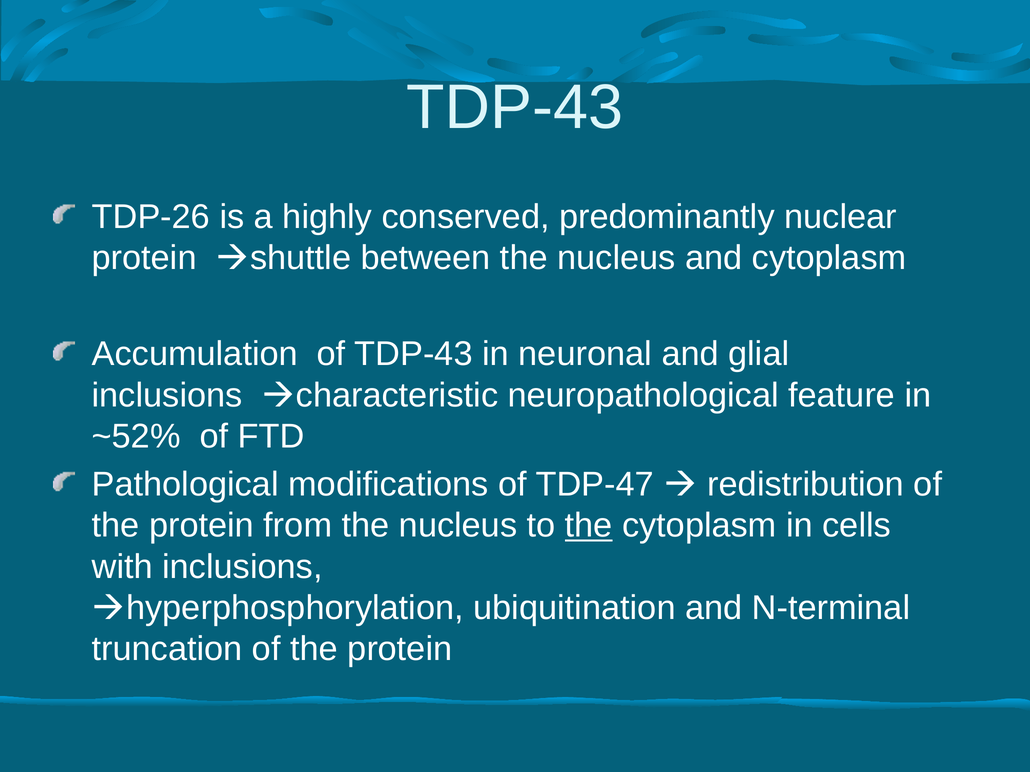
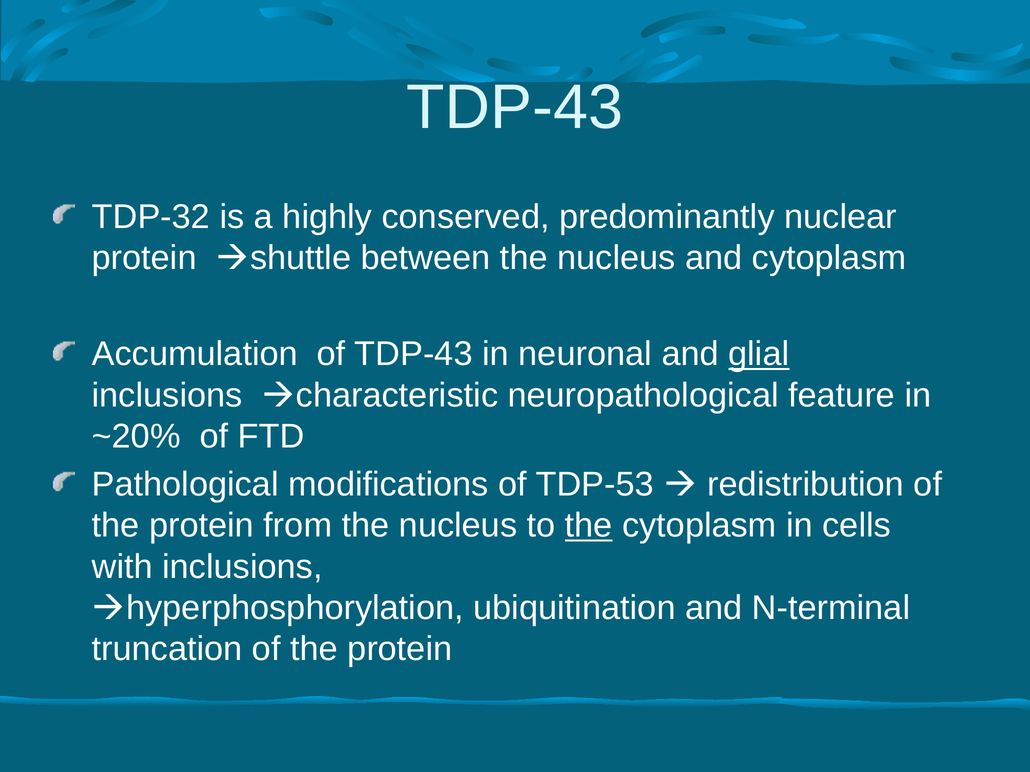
TDP-26: TDP-26 -> TDP-32 (151, 217)
glial underline: none -> present (759, 354)
~52%: ~52% -> ~20% (136, 437)
TDP-47: TDP-47 -> TDP-53 (595, 485)
